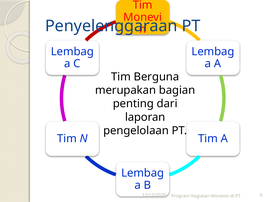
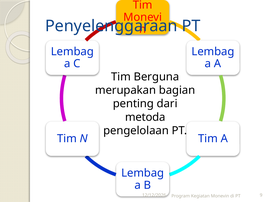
laporan: laporan -> metoda (145, 117)
